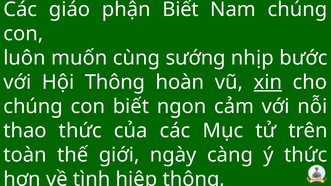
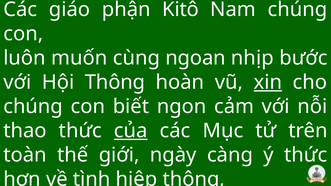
phận Biết: Biết -> Kitô (181, 10)
sướng: sướng -> ngoan (196, 58)
của underline: none -> present (131, 131)
